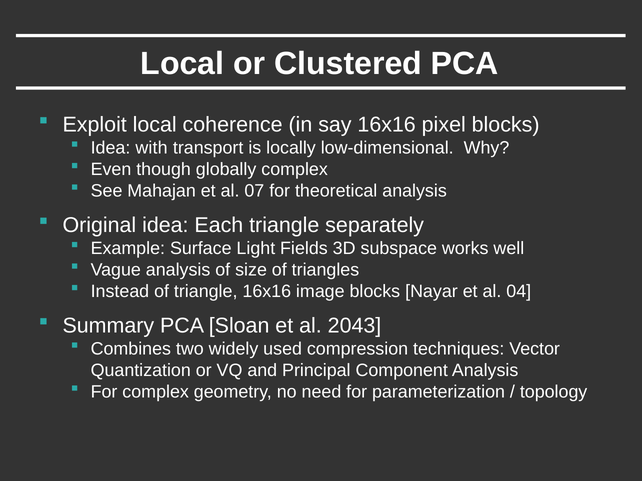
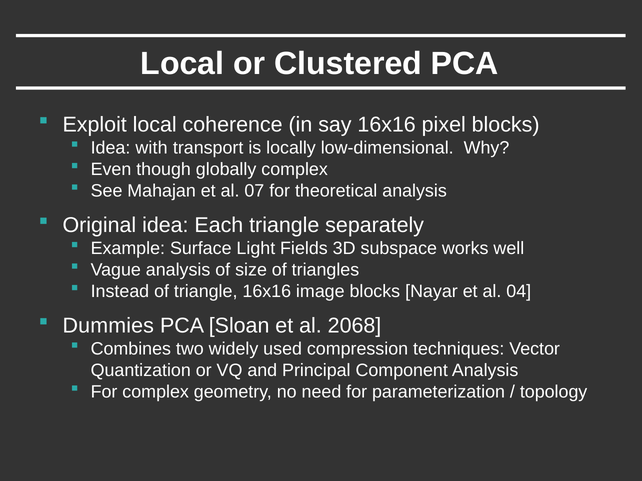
Summary: Summary -> Dummies (108, 326)
2043: 2043 -> 2068 (354, 326)
